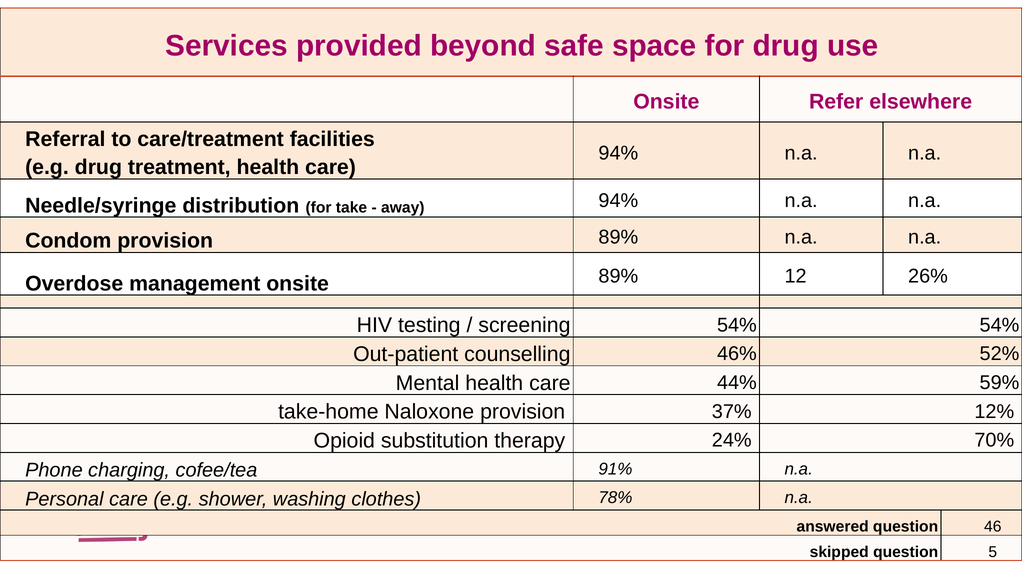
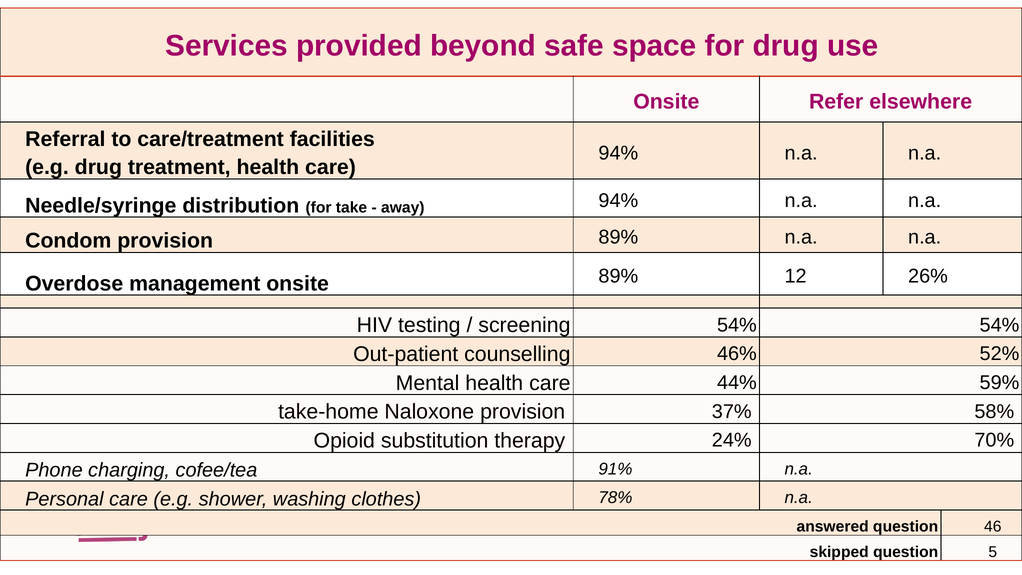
12%: 12% -> 58% (994, 411)
